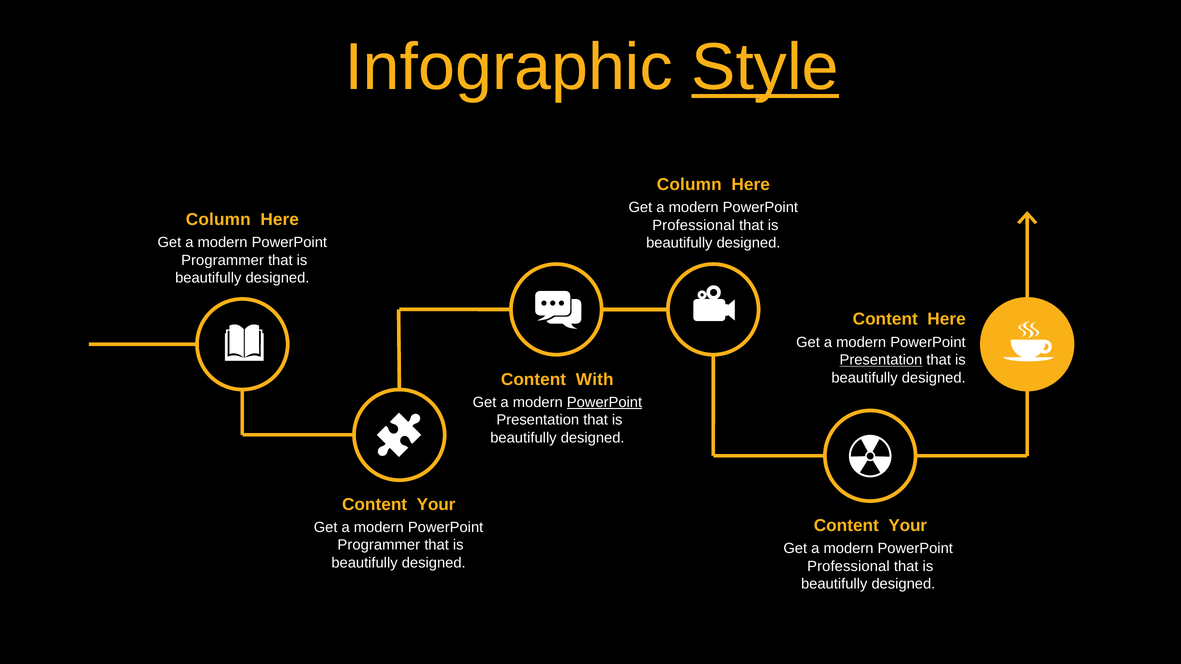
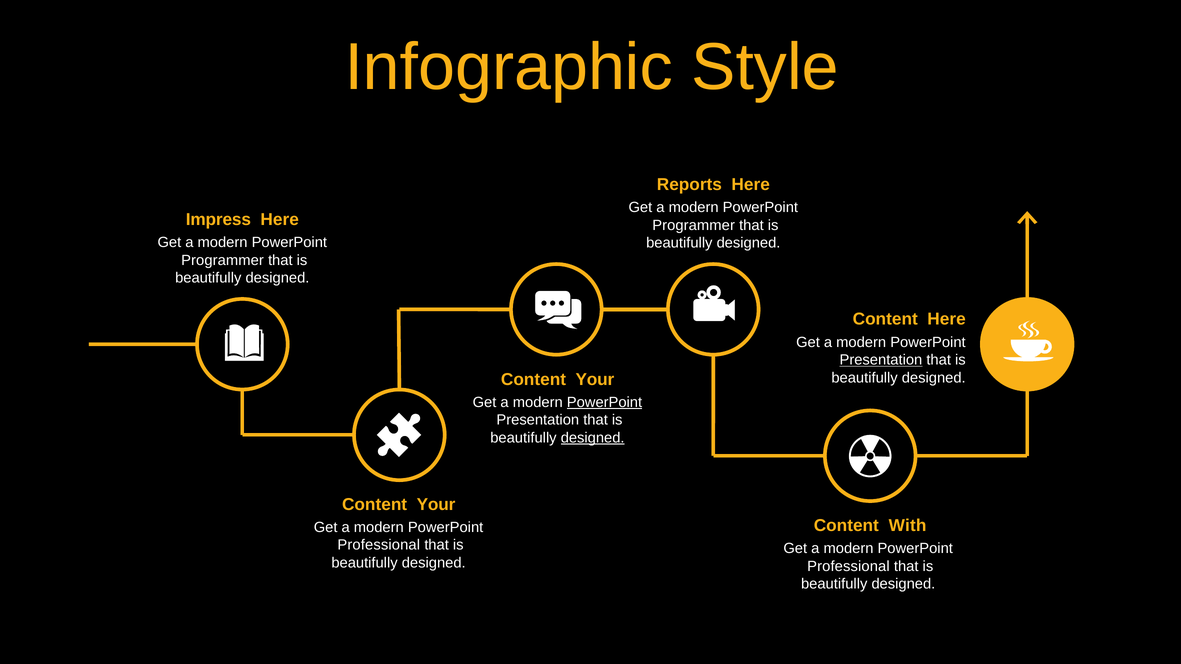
Style underline: present -> none (765, 68)
Column: Column -> Reports (689, 185)
Column: Column -> Impress (218, 220)
Professional: Professional -> Programmer (694, 225)
With: With -> Your (595, 380)
designed underline: none -> present (593, 438)
Your: Your -> With (908, 526)
Programmer: Programmer -> Professional (379, 545)
